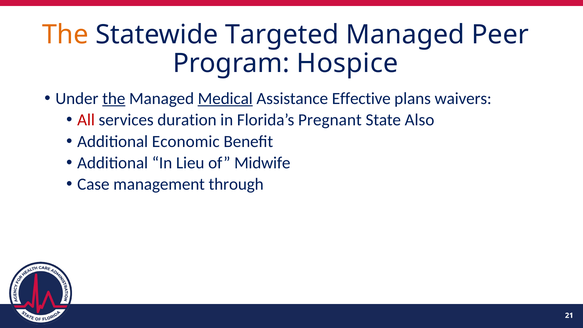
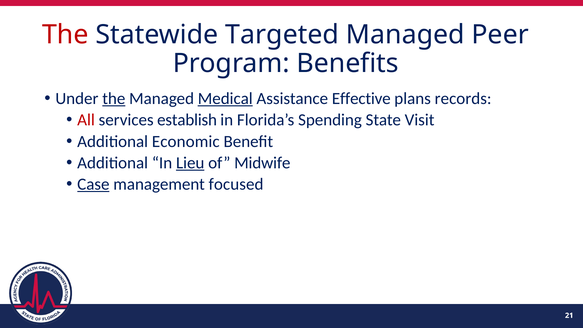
The colour: orange -> red (65, 35)
Hospice: Hospice -> Benefits (348, 63)
waivers: waivers -> records (463, 99)
duration: duration -> establish (187, 120)
Pregnant: Pregnant -> Spending (330, 120)
Also: Also -> Visit (420, 120)
Lieu underline: none -> present (190, 163)
Case underline: none -> present (93, 184)
through: through -> focused (236, 184)
